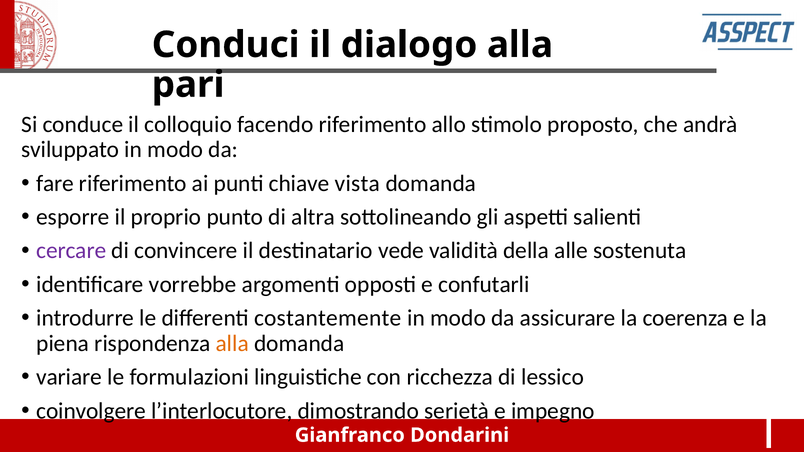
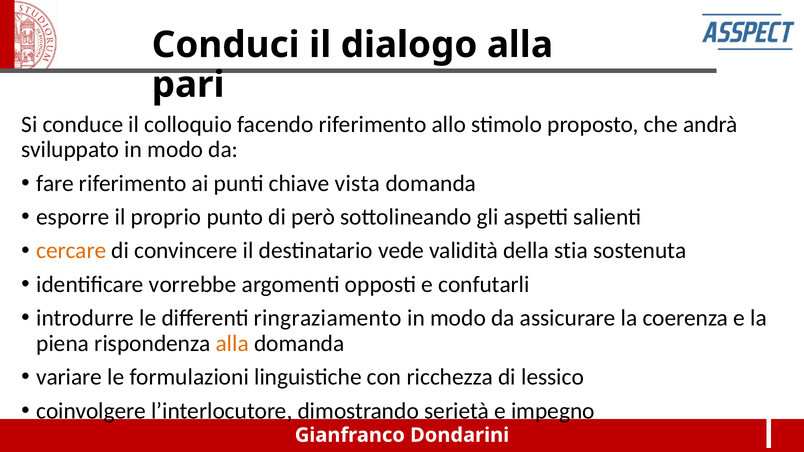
altra: altra -> però (313, 217)
cercare colour: purple -> orange (71, 251)
alle: alle -> stia (571, 251)
costantemente: costantemente -> ringraziamento (328, 318)
